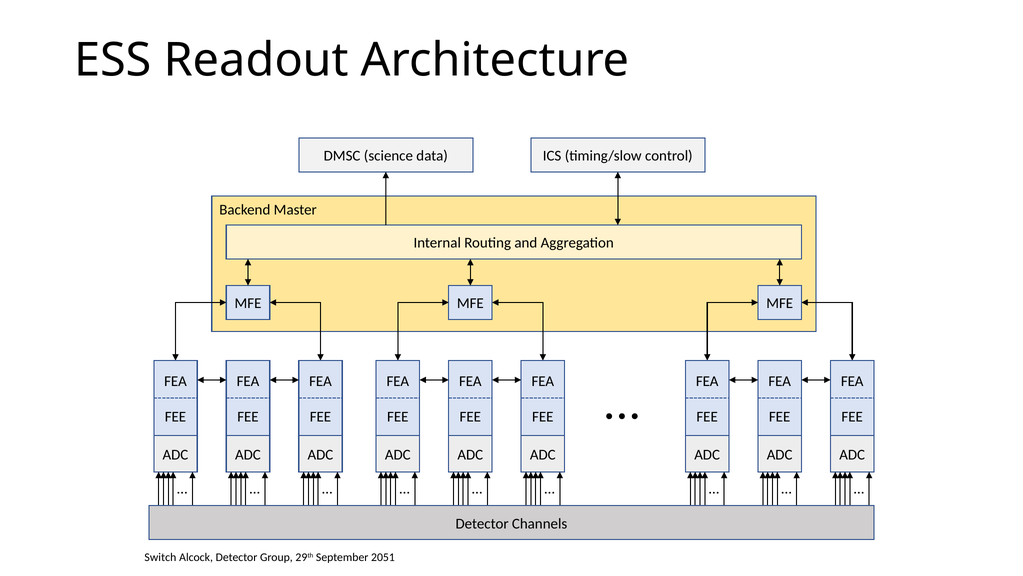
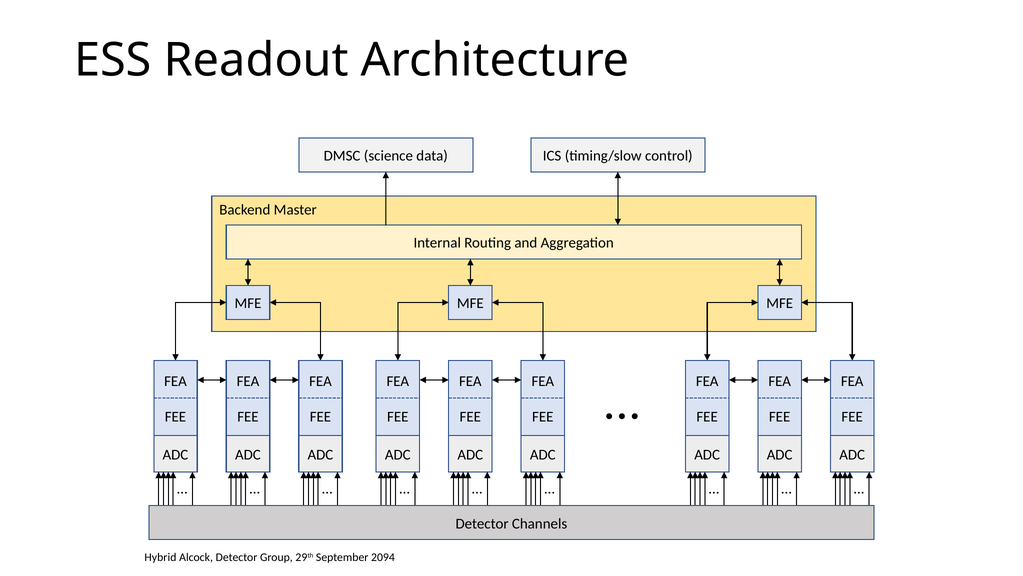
Switch: Switch -> Hybrid (160, 557)
2051: 2051 -> 2094 (383, 557)
